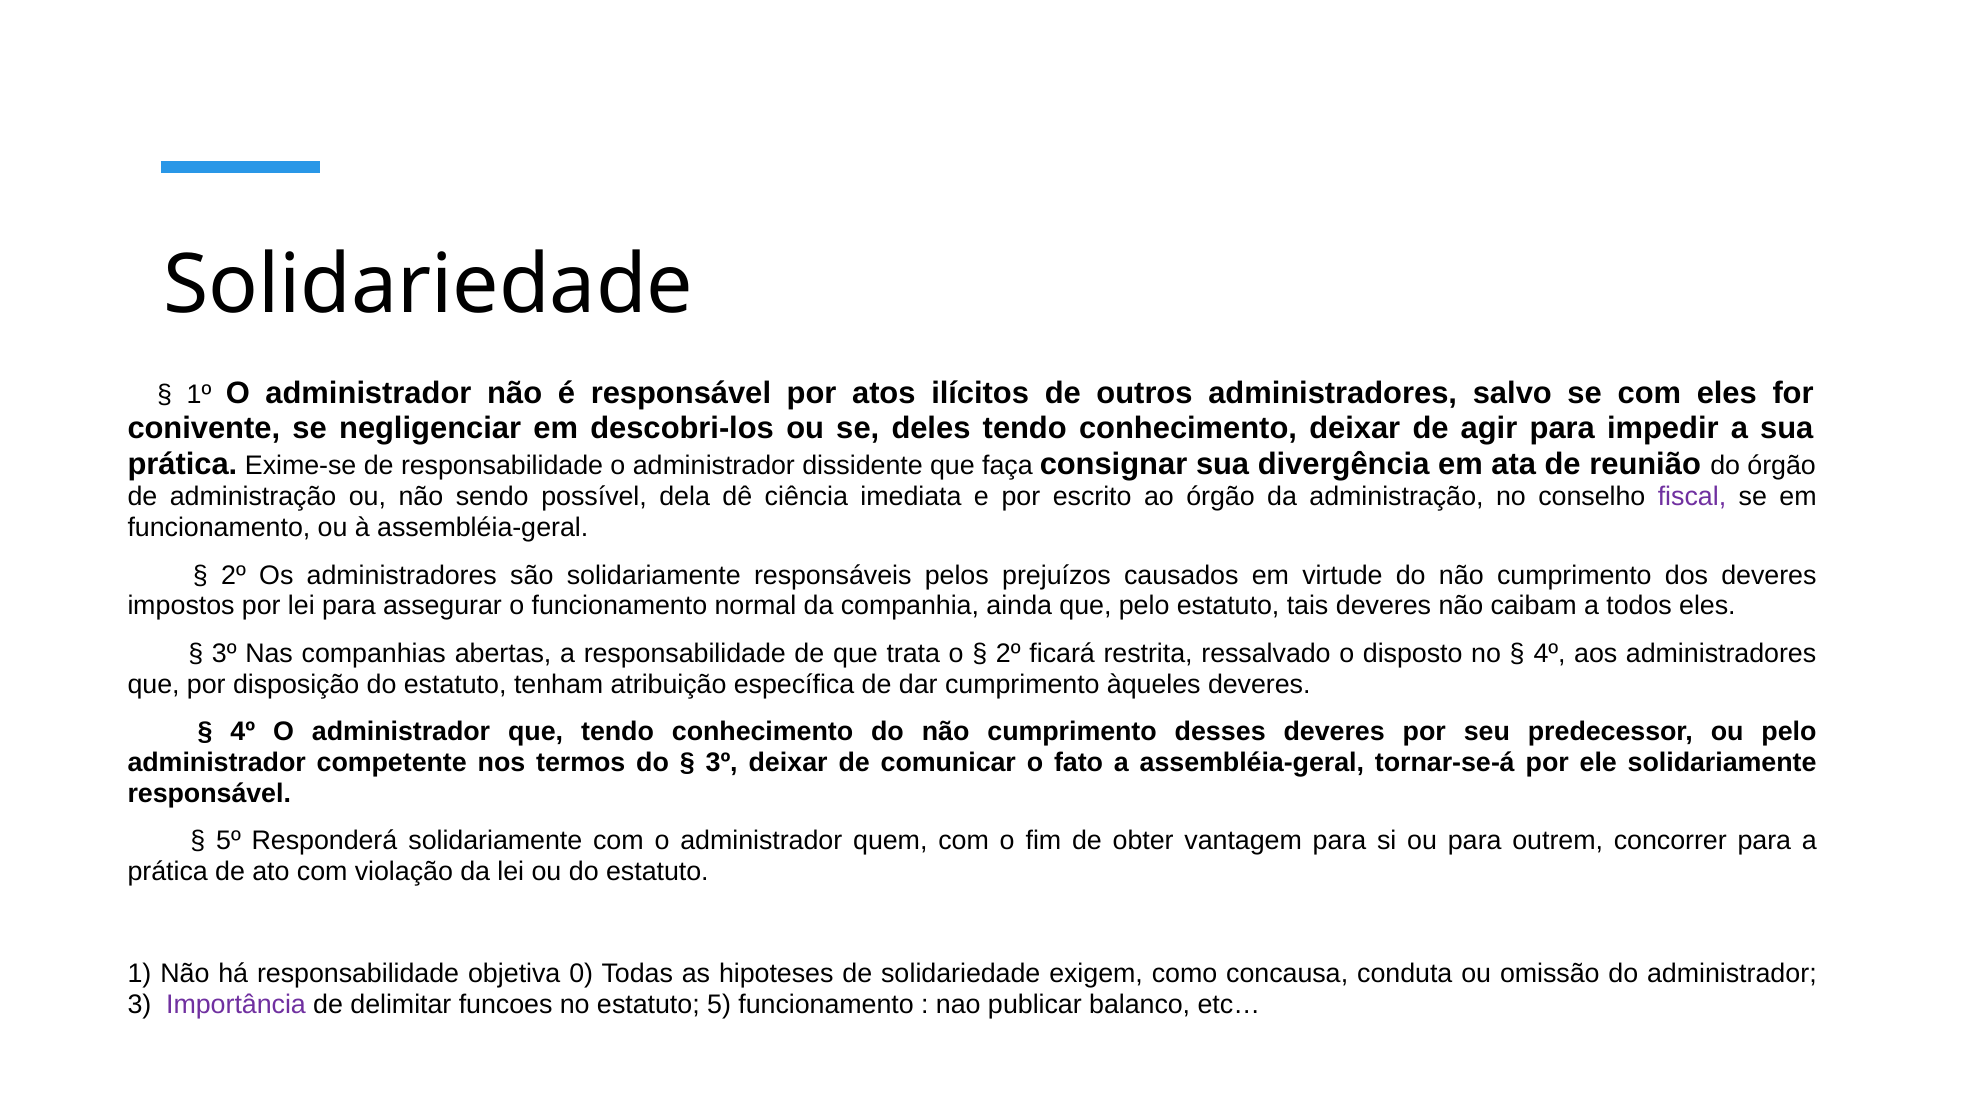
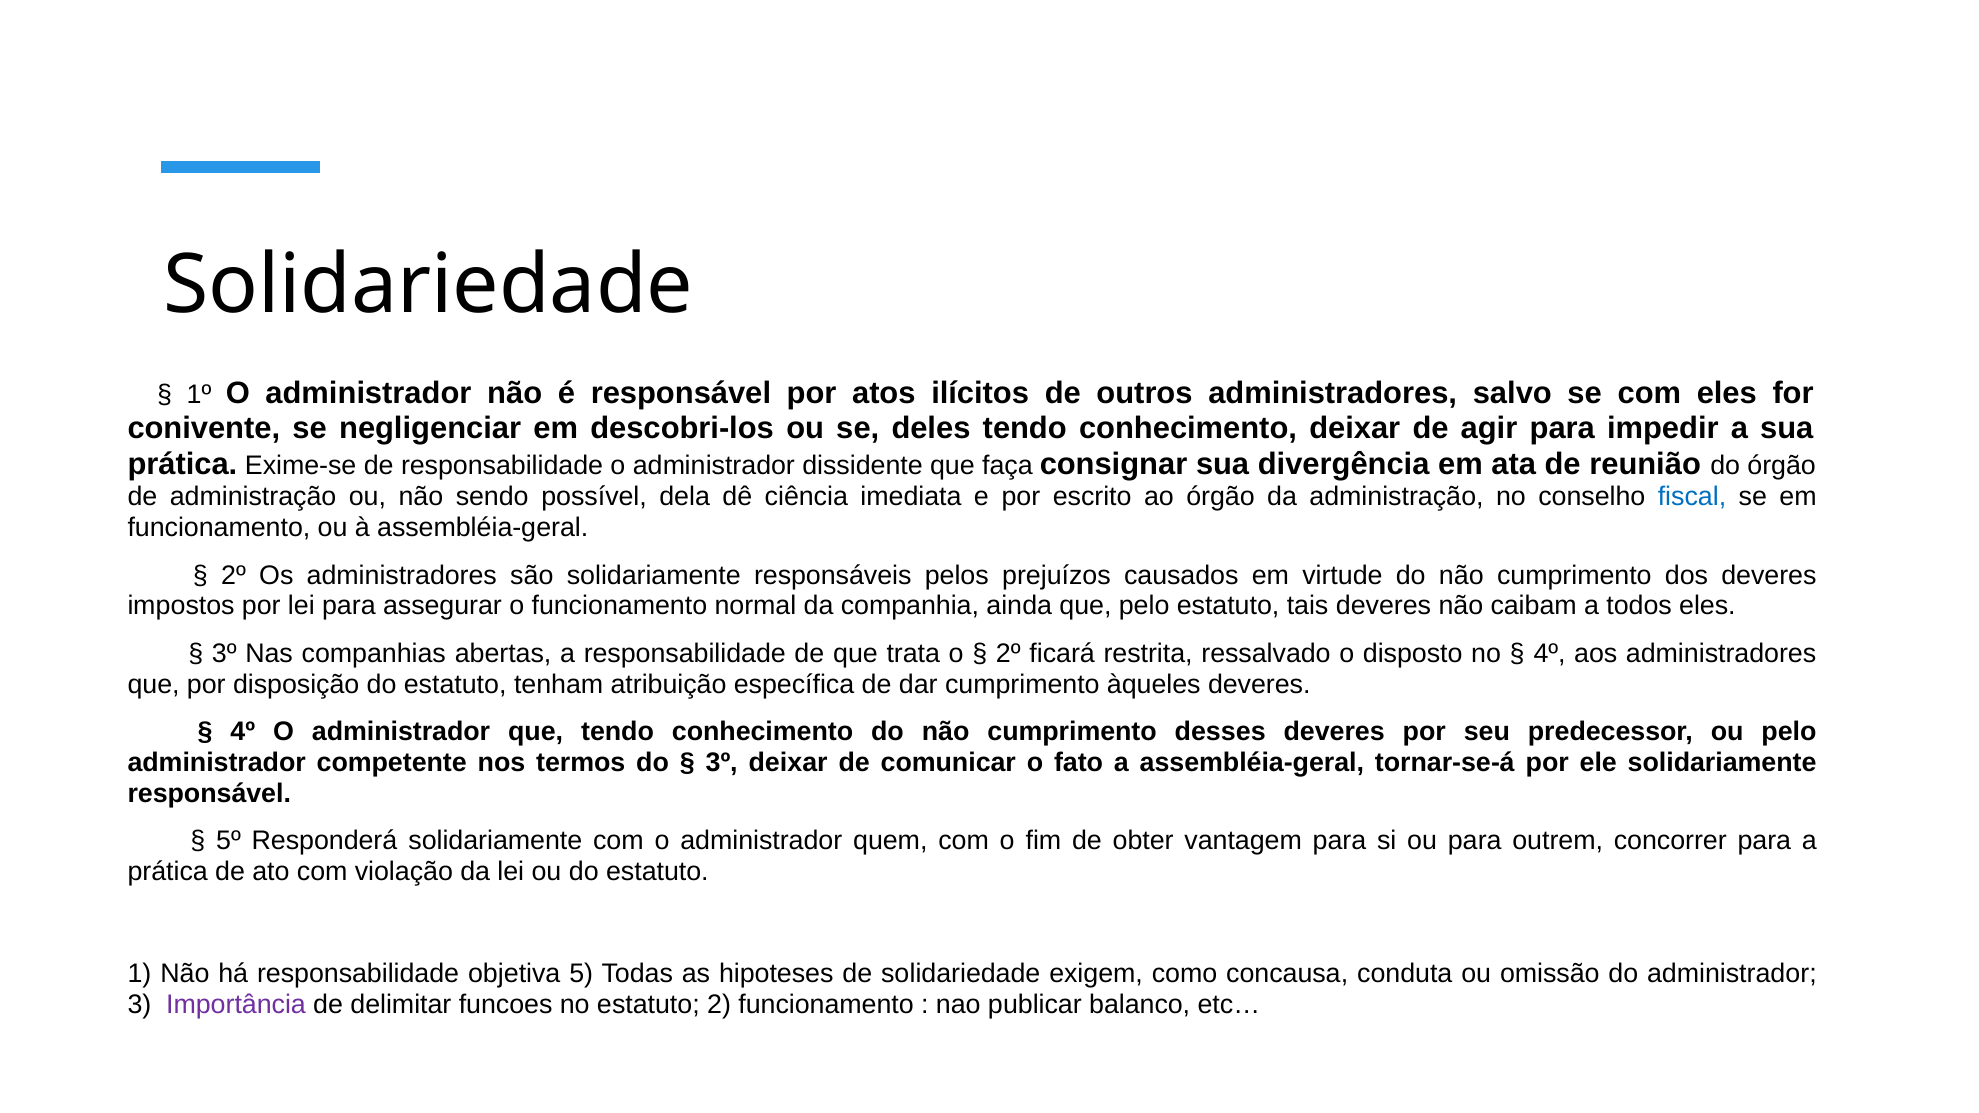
fiscal colour: purple -> blue (1692, 497)
0: 0 -> 5 (581, 974)
5: 5 -> 2 (719, 1005)
